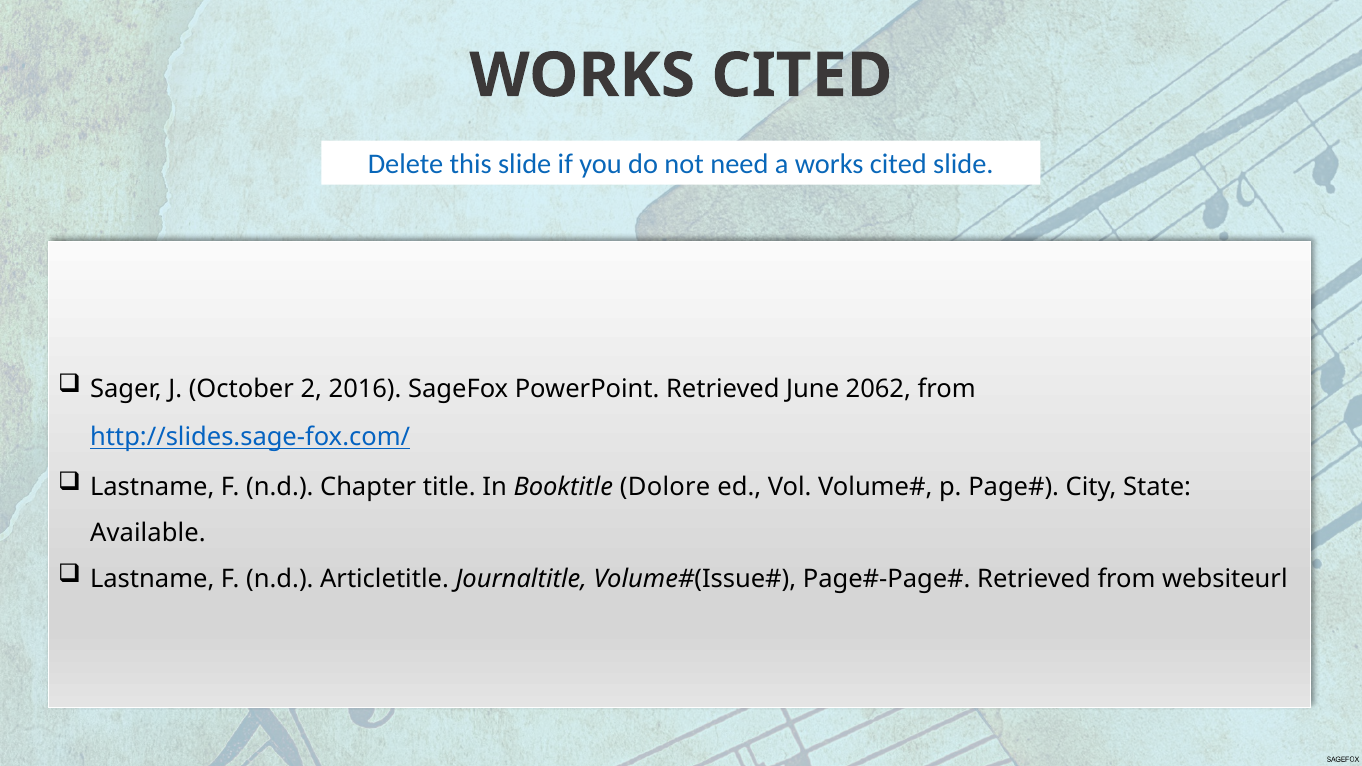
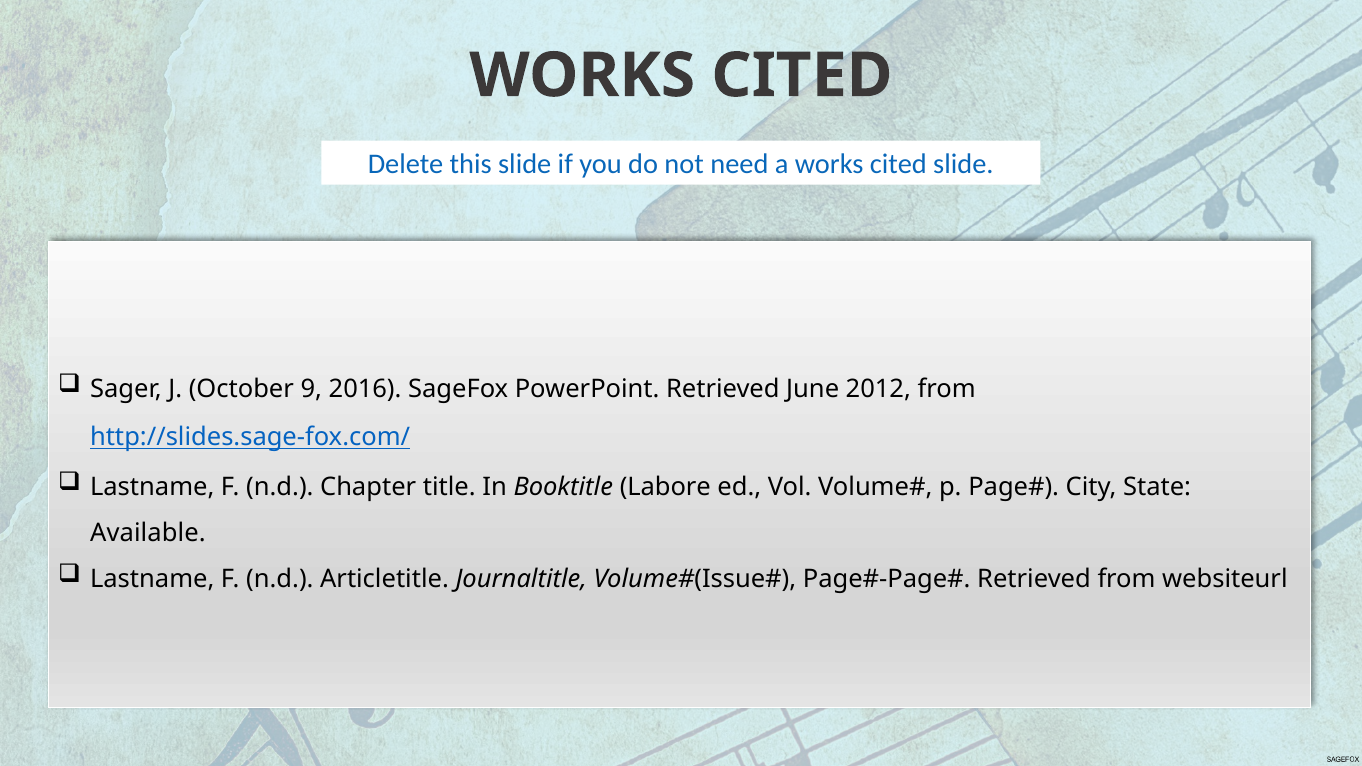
2: 2 -> 9 (311, 389)
2062: 2062 -> 2012 (878, 389)
Dolore: Dolore -> Labore (665, 487)
